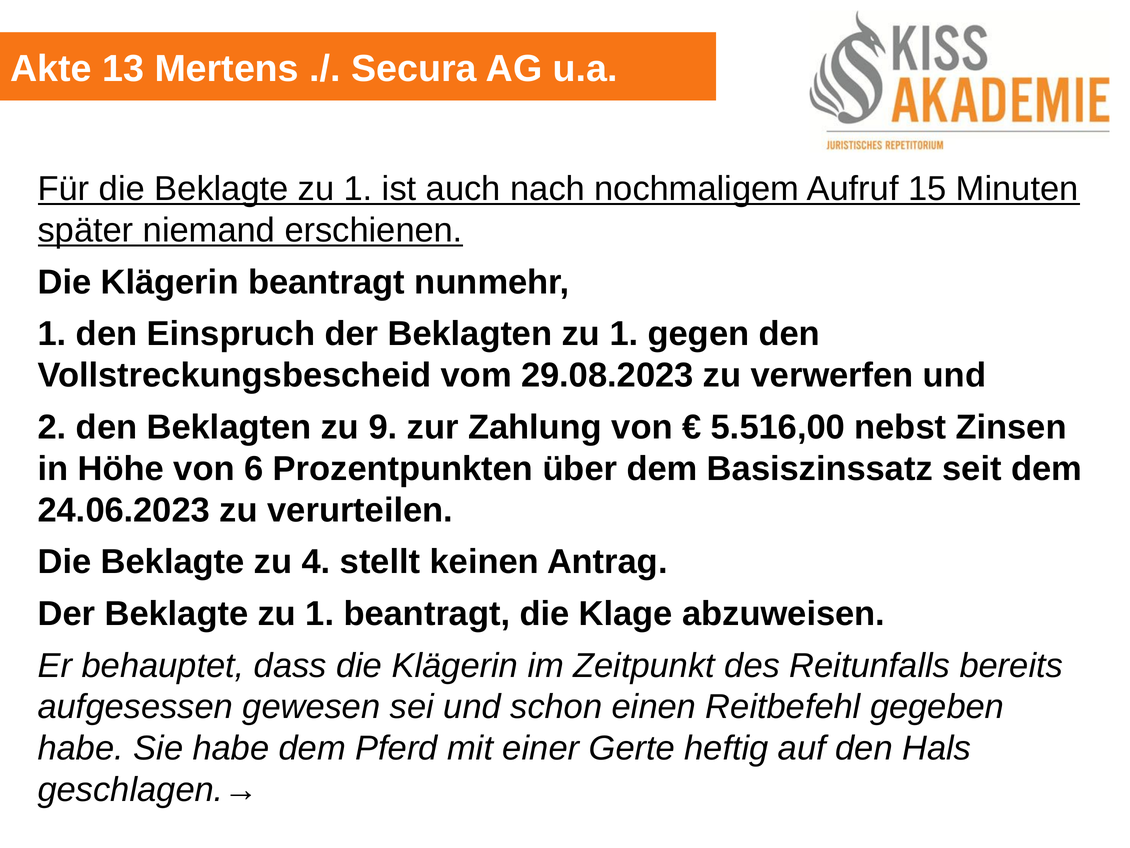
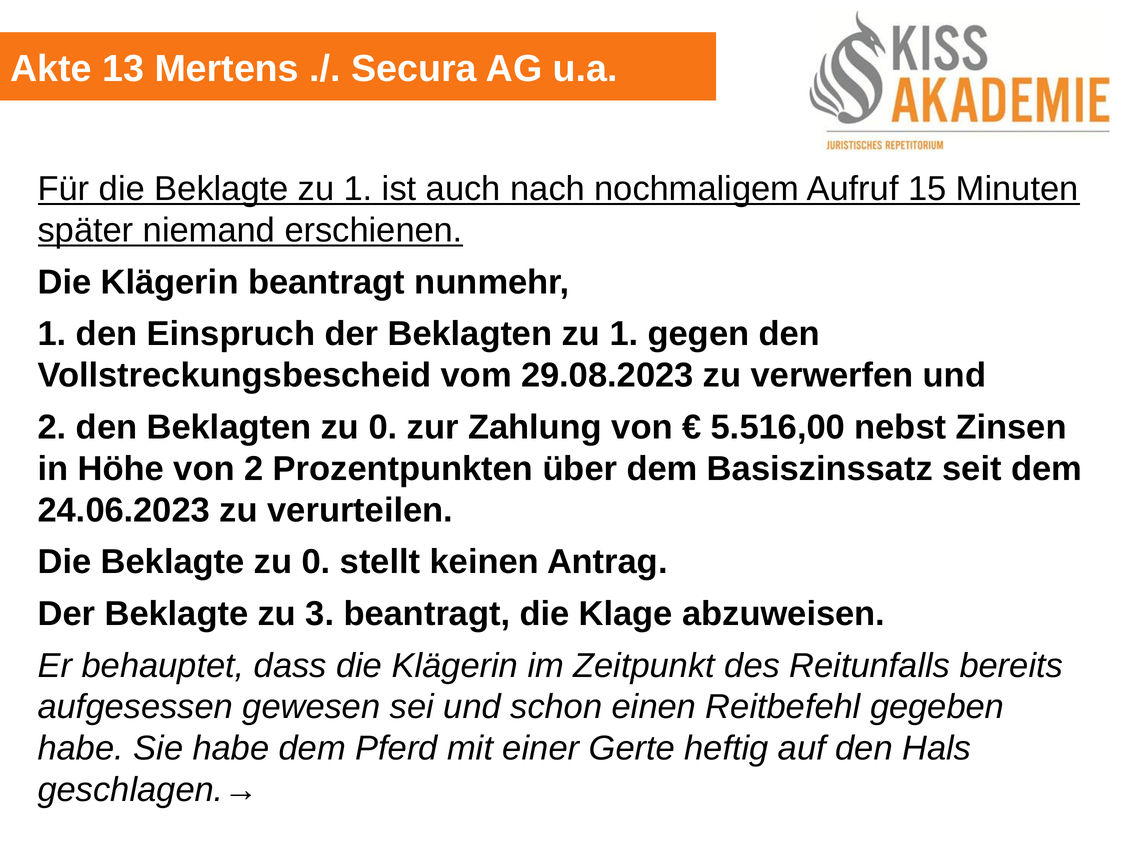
Beklagten zu 9: 9 -> 0 (383, 427)
von 6: 6 -> 2 (254, 468)
Beklagte zu 4: 4 -> 0 (316, 562)
Der Beklagte zu 1: 1 -> 3 (320, 613)
